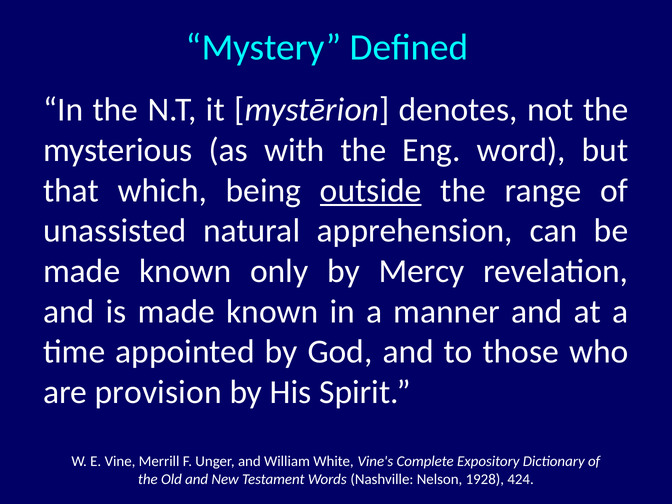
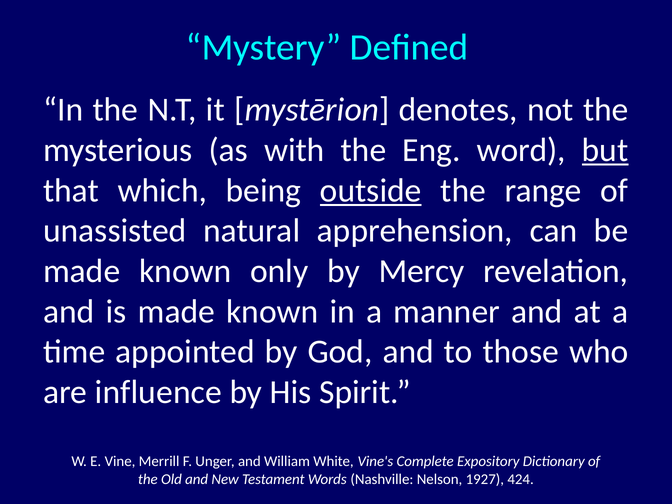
but underline: none -> present (605, 150)
provision: provision -> influence (158, 392)
1928: 1928 -> 1927 (485, 479)
